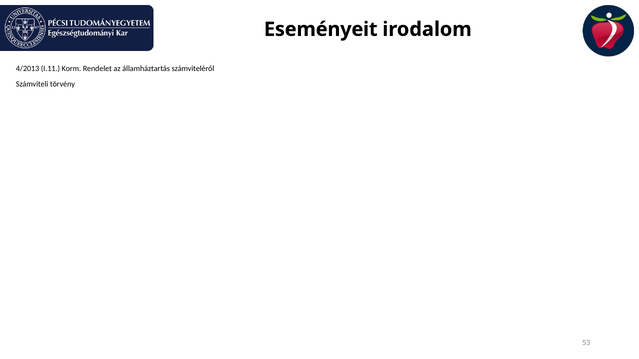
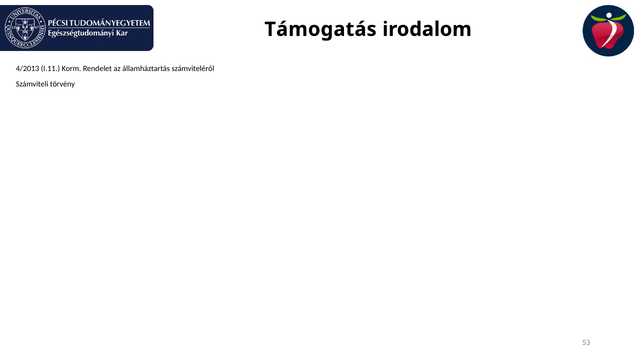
Eseményeit: Eseményeit -> Támogatás (321, 29)
